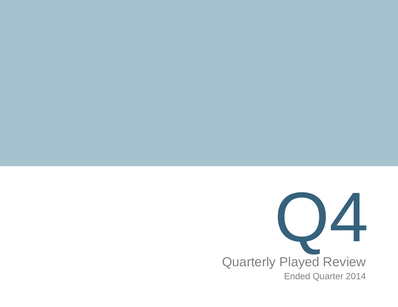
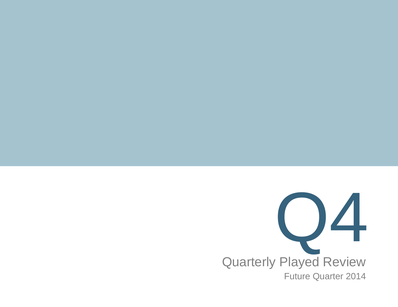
Ended: Ended -> Future (297, 277)
